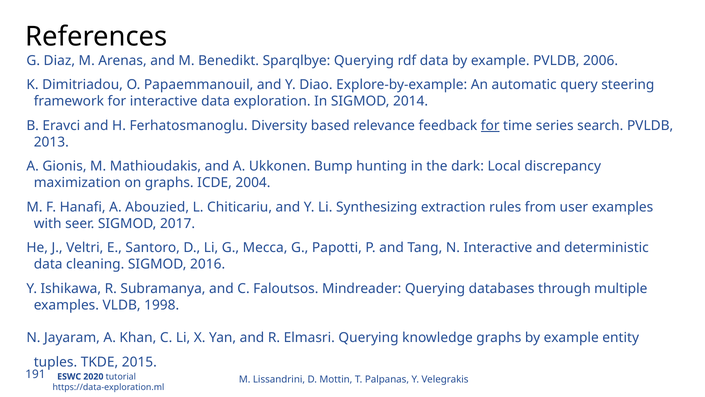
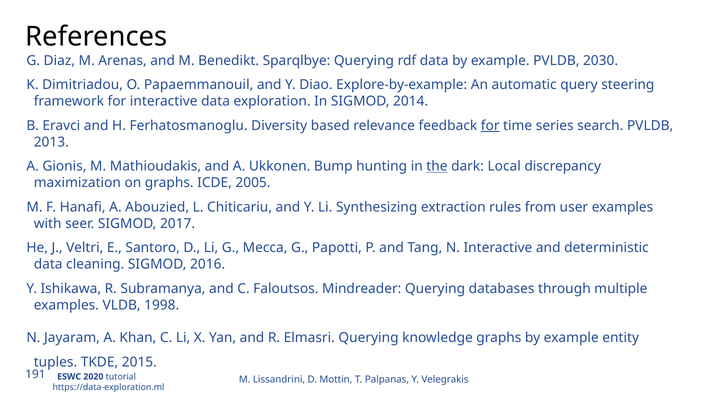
2006: 2006 -> 2030 (601, 60)
the underline: none -> present (437, 166)
2004: 2004 -> 2005 (253, 183)
